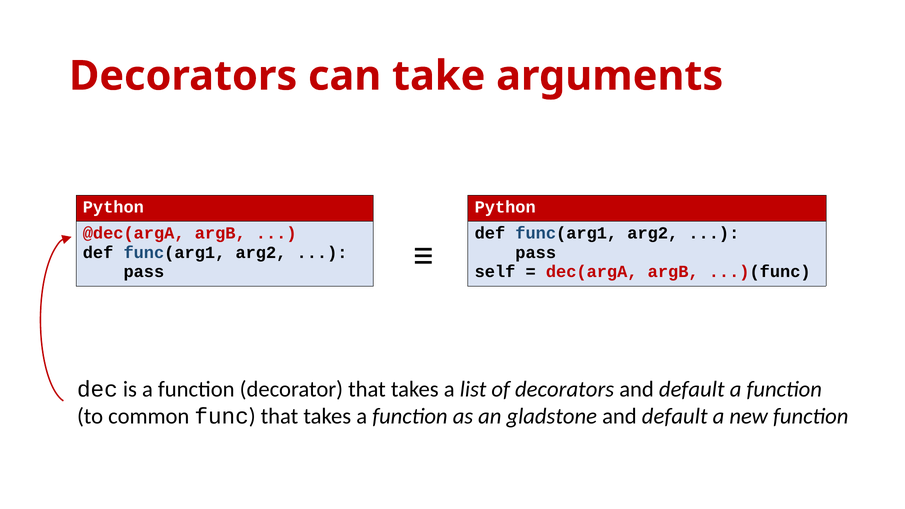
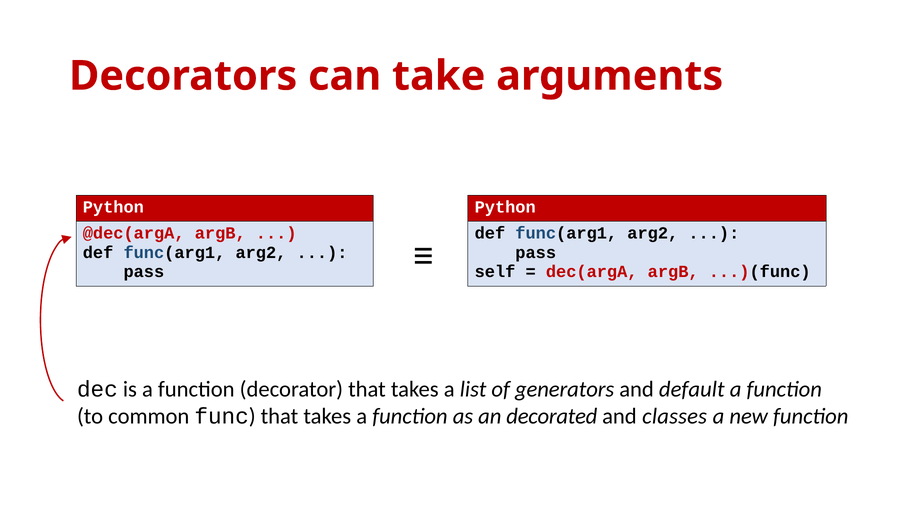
of decorators: decorators -> generators (565, 389)
gladstone: gladstone -> decorated (552, 416)
default: default -> classes (675, 416)
